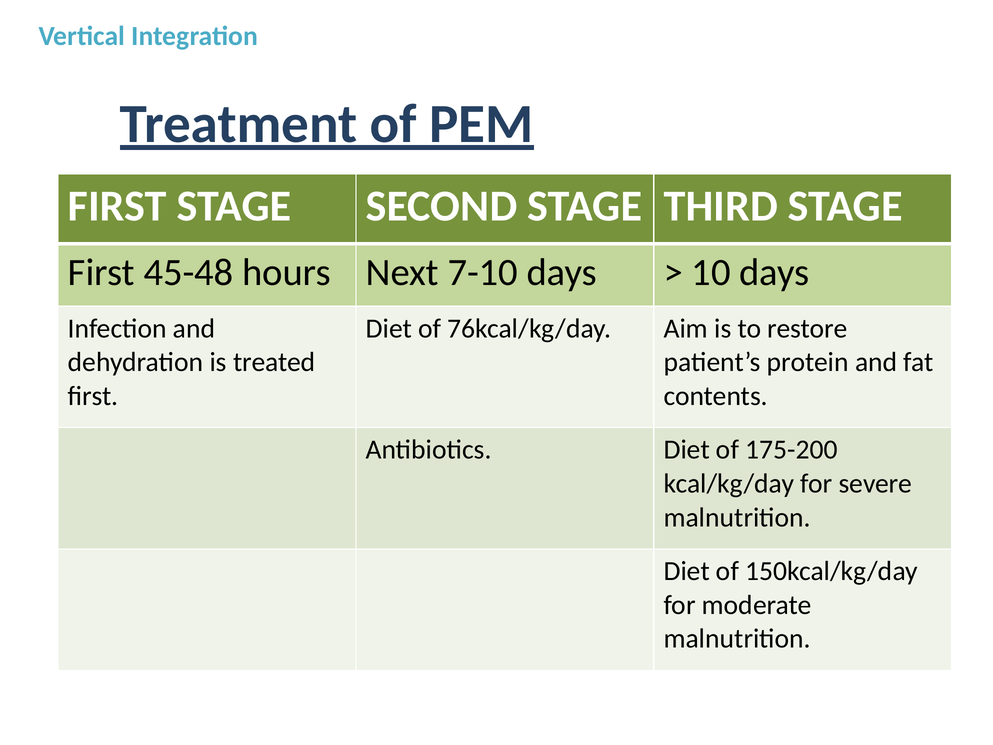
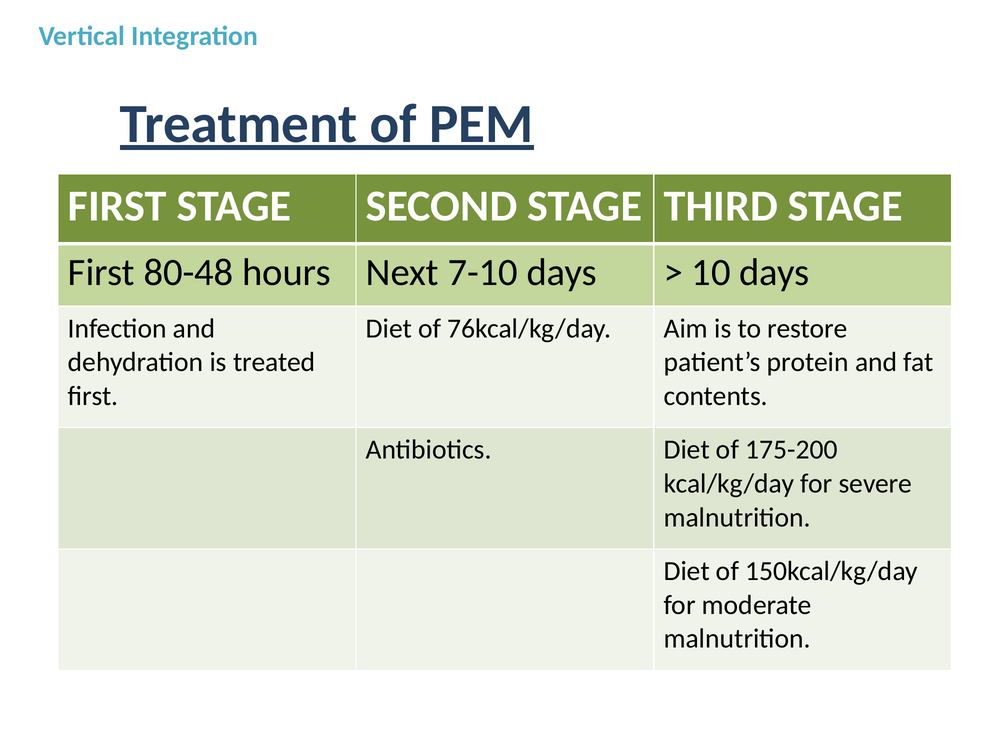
45-48: 45-48 -> 80-48 (188, 273)
